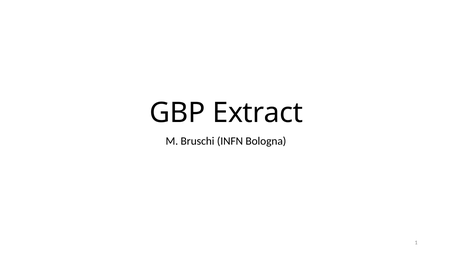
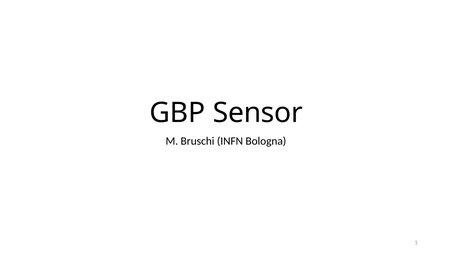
Extract: Extract -> Sensor (258, 113)
